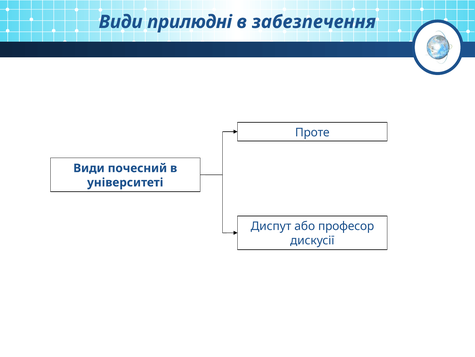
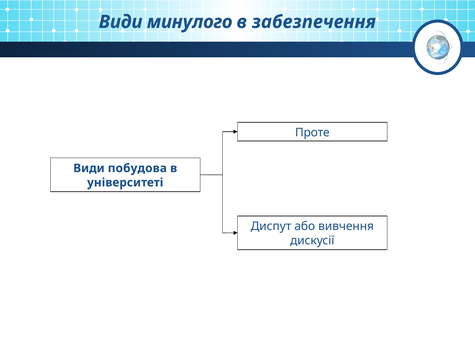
прилюдні: прилюдні -> минулого (190, 22)
почесний: почесний -> побудова (137, 168)
професор: професор -> вивчення (346, 226)
